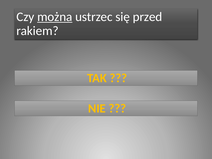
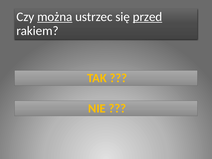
przed underline: none -> present (148, 17)
